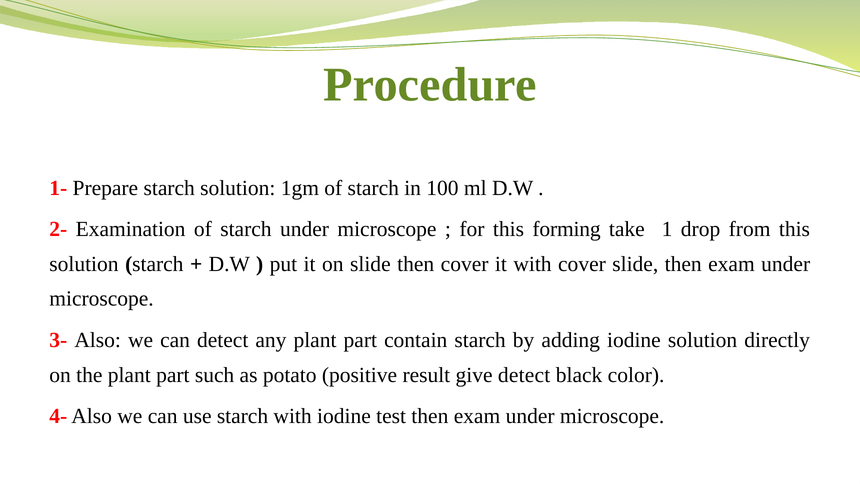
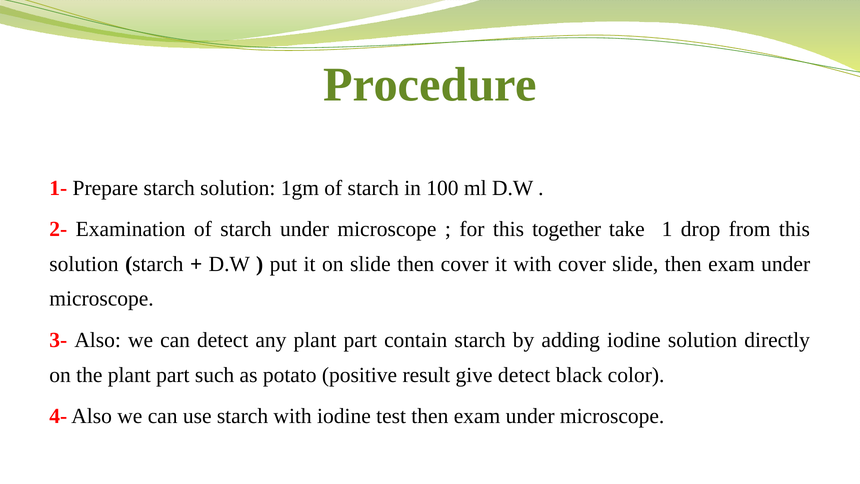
forming: forming -> together (567, 229)
